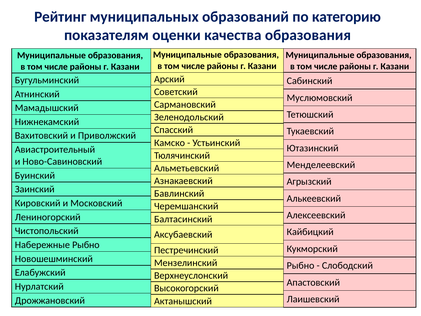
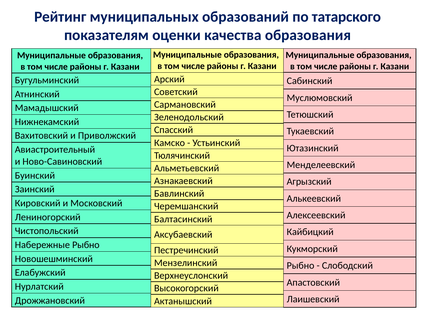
категорию: категорию -> татарского (346, 17)
